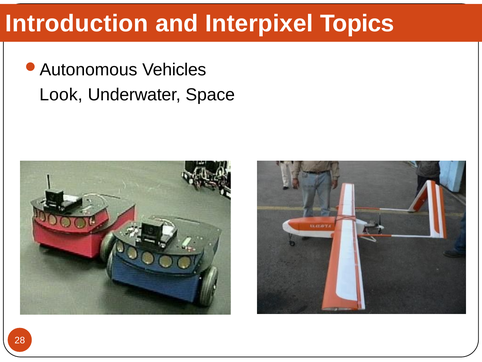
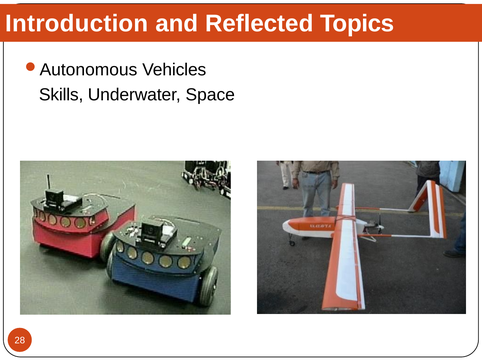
Interpixel: Interpixel -> Reflected (259, 24)
Look: Look -> Skills (61, 95)
